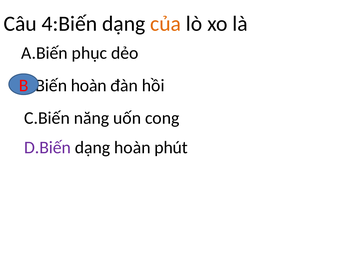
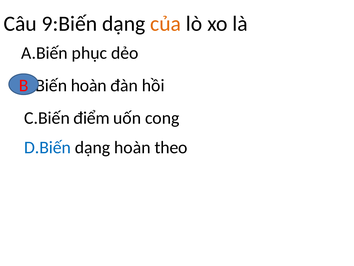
4:Biến: 4:Biến -> 9:Biến (69, 24)
năng: năng -> điểm (92, 118)
D.Biến colour: purple -> blue (48, 147)
phút: phút -> theo (171, 147)
